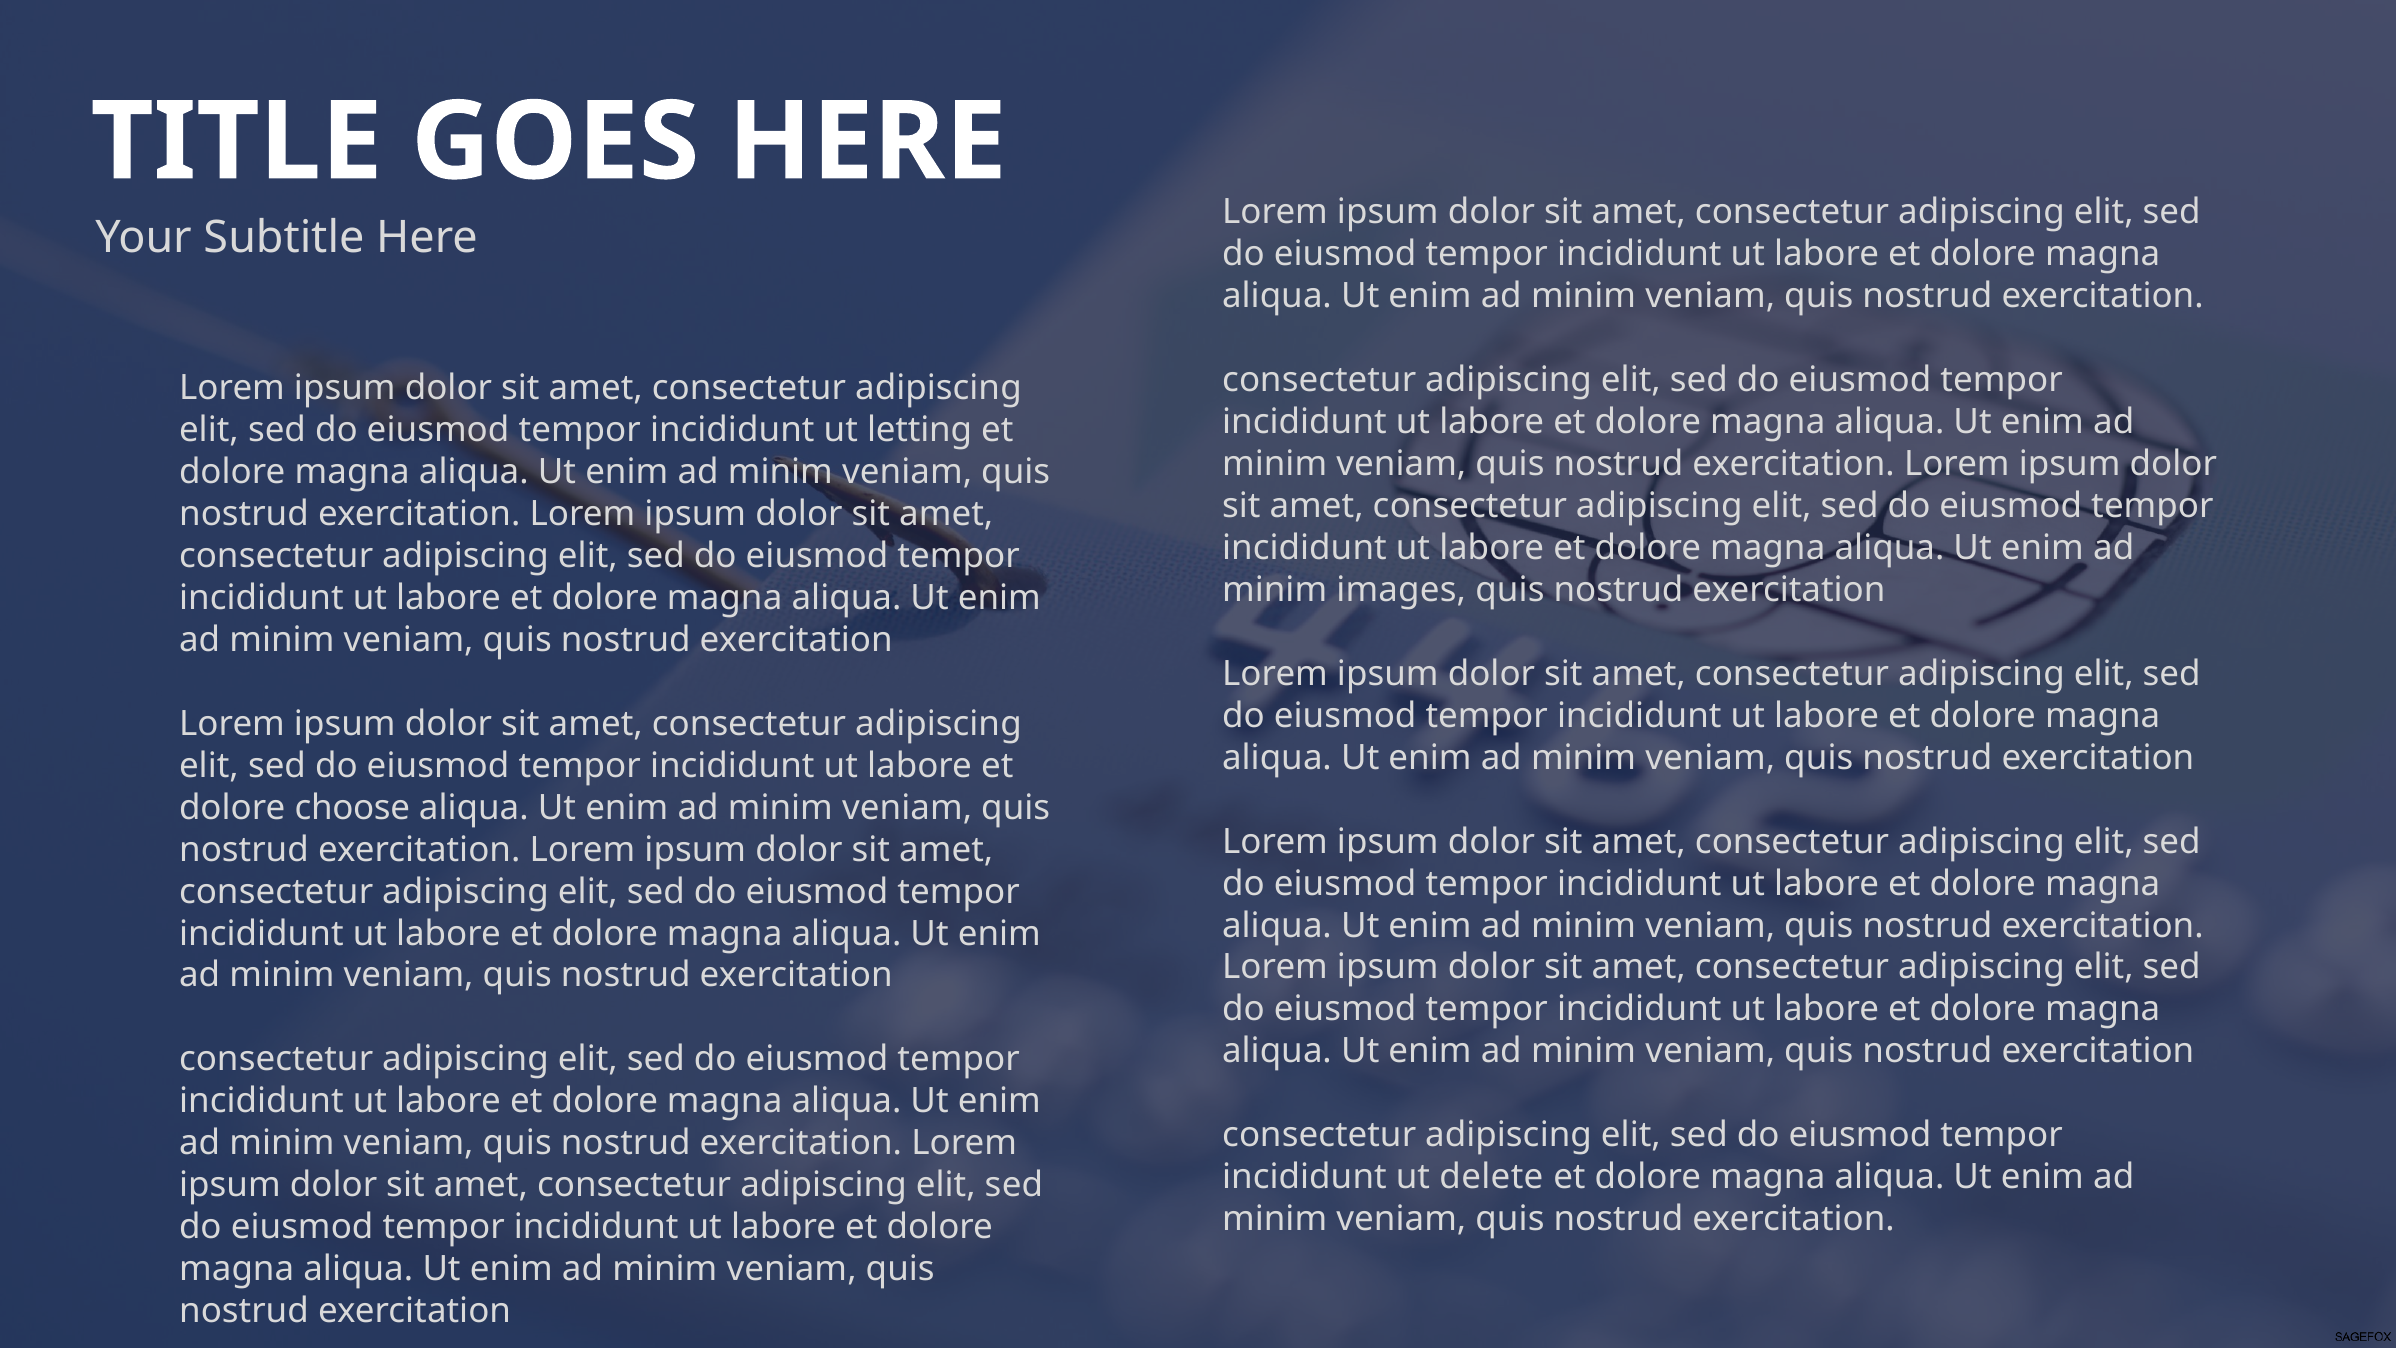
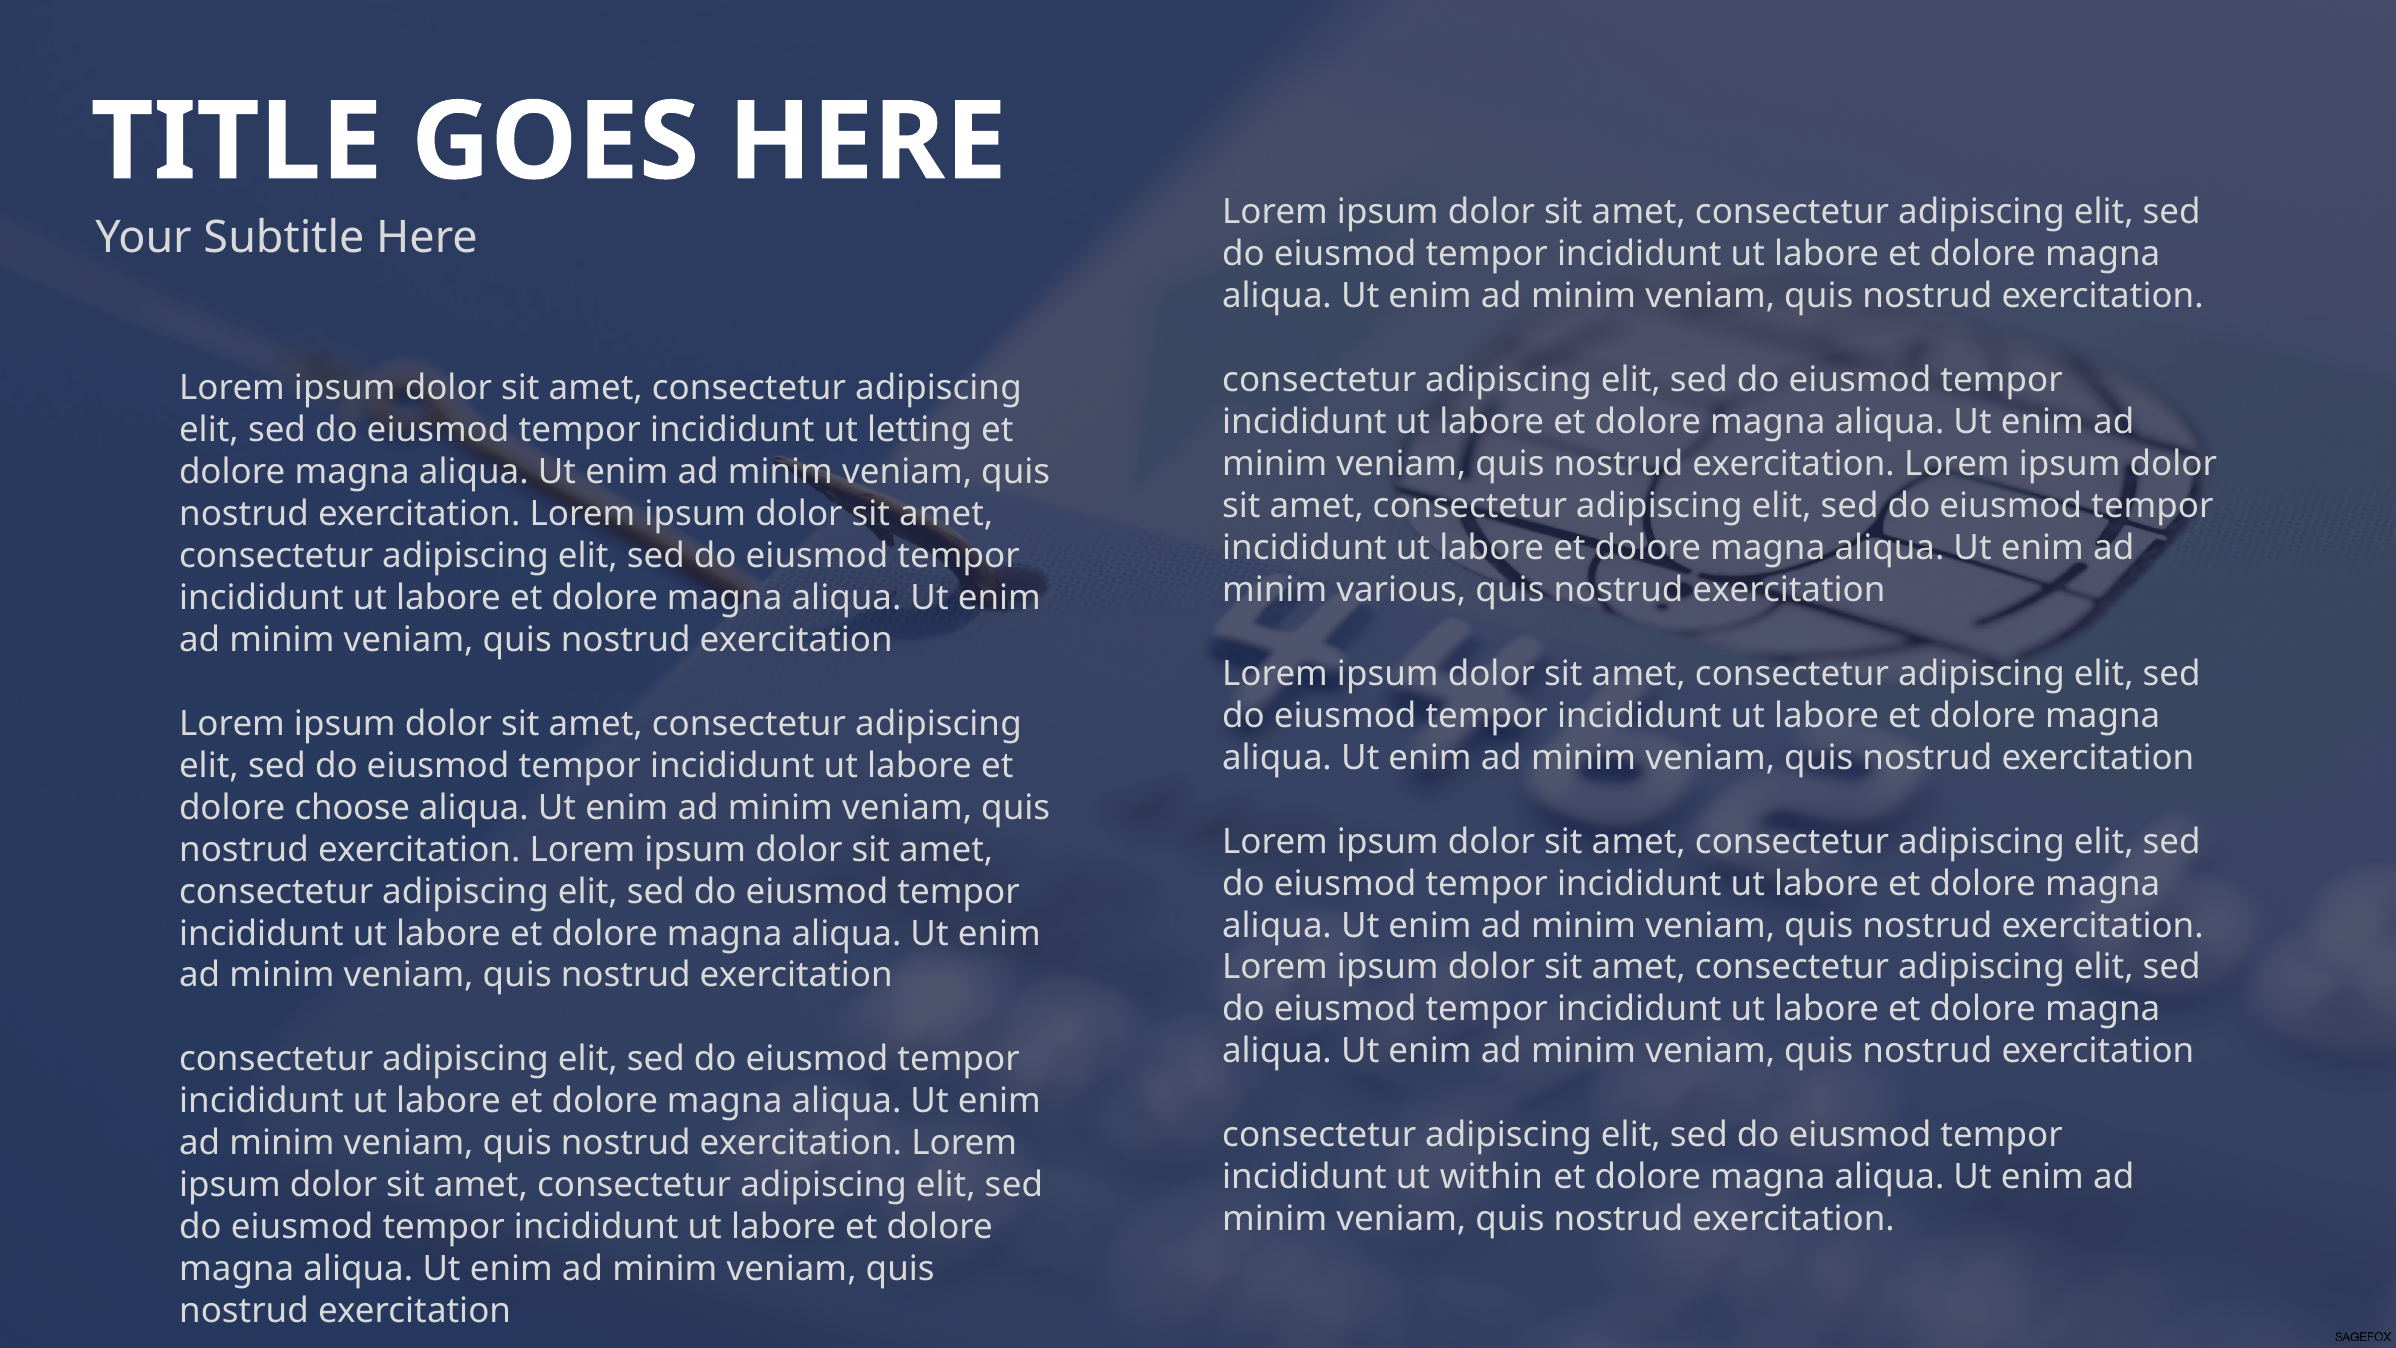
images: images -> various (1401, 590)
delete: delete -> within (1491, 1177)
